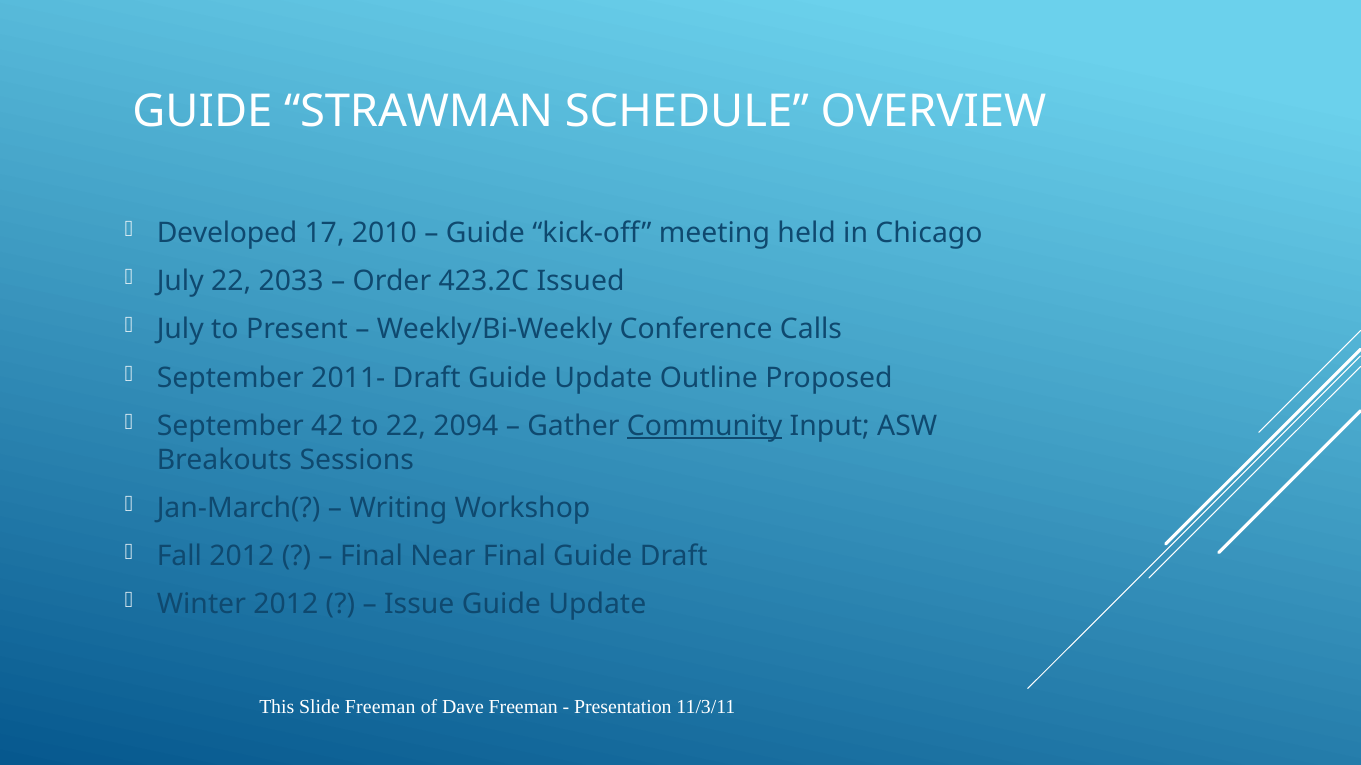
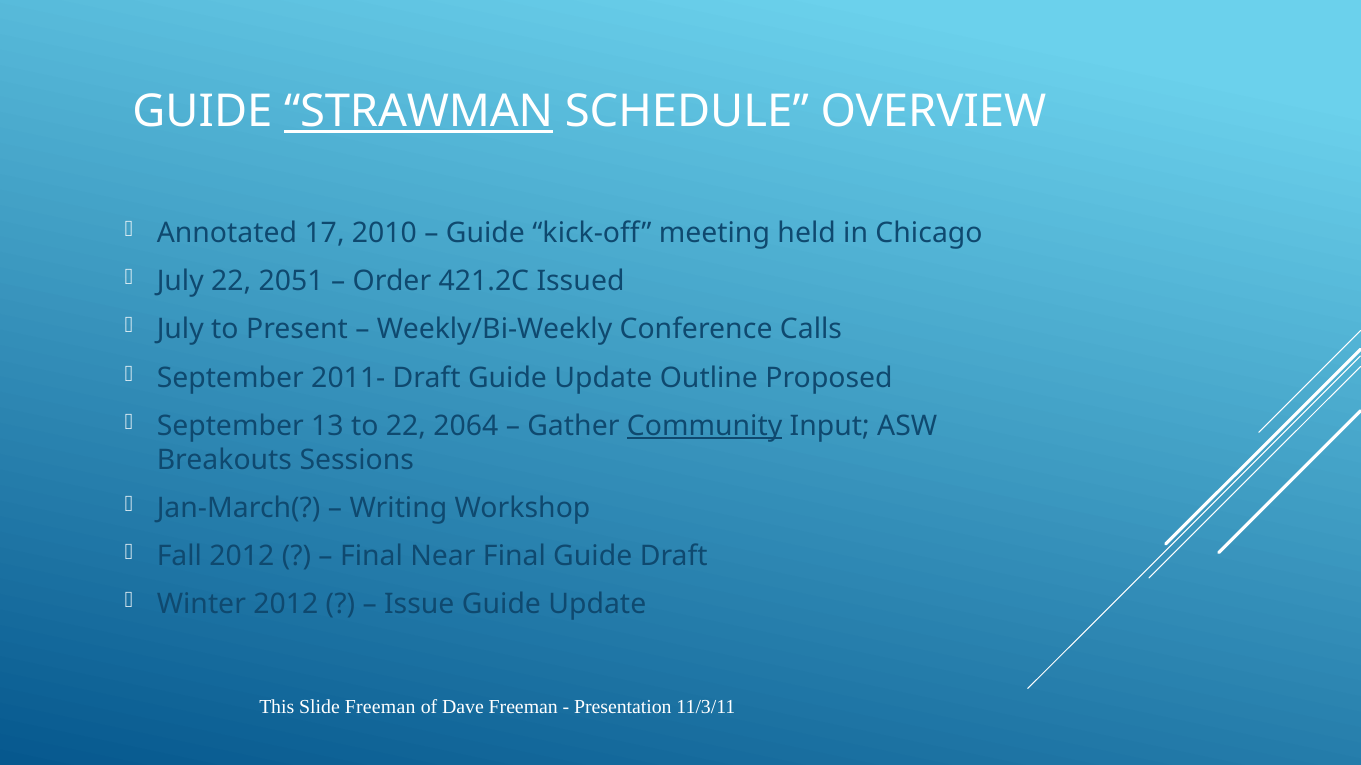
STRAWMAN underline: none -> present (419, 112)
Developed: Developed -> Annotated (227, 233)
2033: 2033 -> 2051 (291, 282)
423.2C: 423.2C -> 421.2C (484, 282)
42: 42 -> 13 (327, 426)
2094: 2094 -> 2064 (466, 426)
